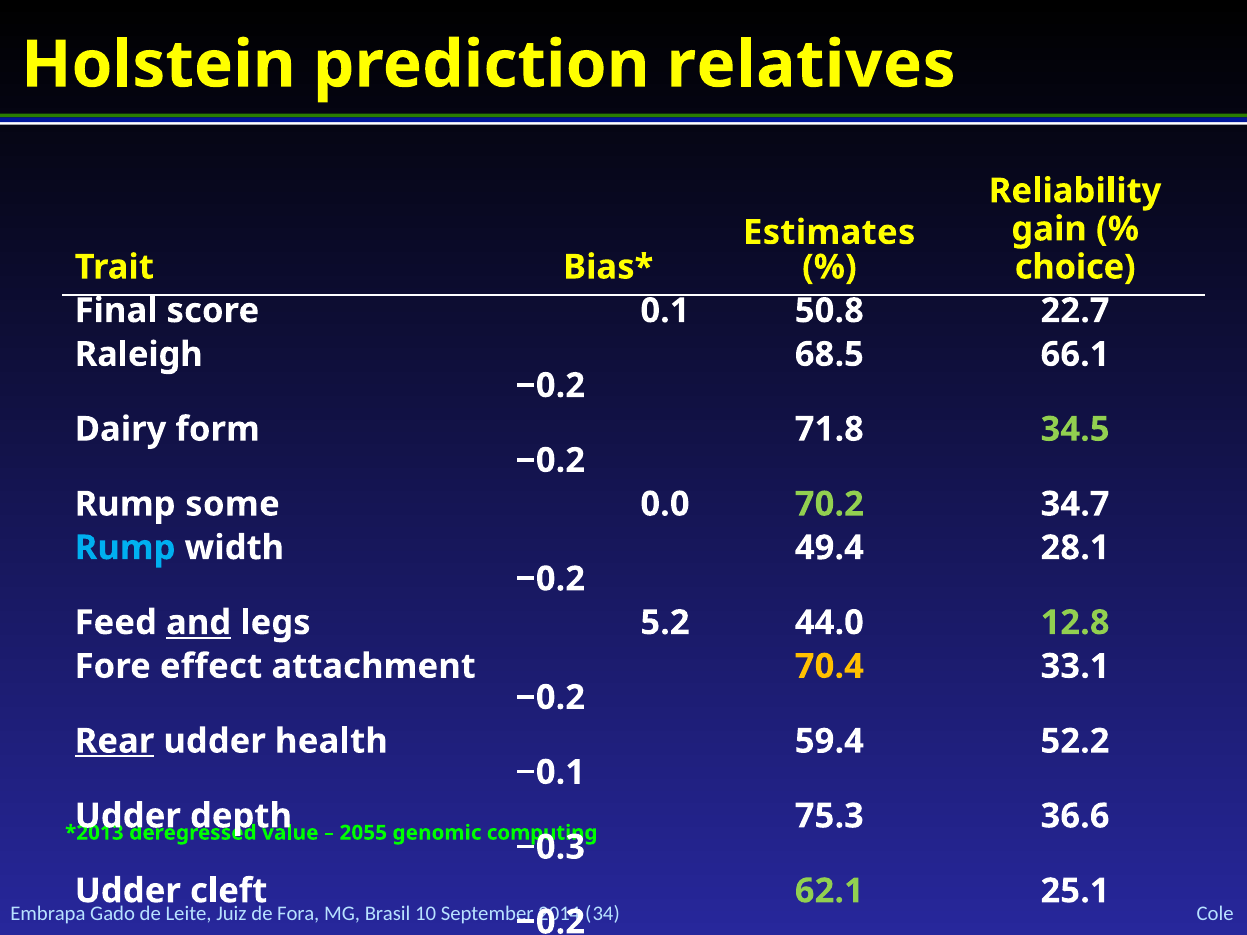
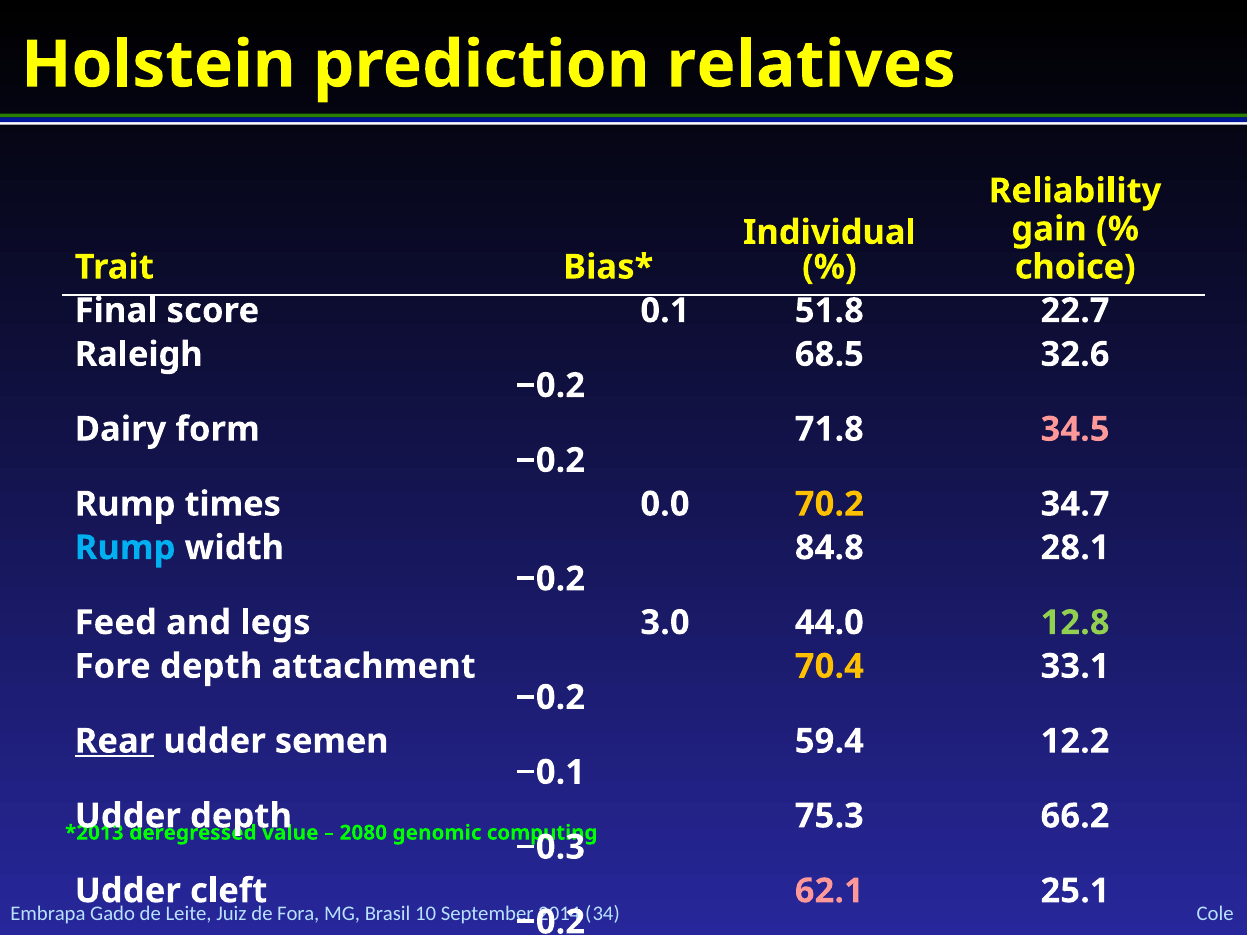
Estimates: Estimates -> Individual (829, 233)
50.8: 50.8 -> 51.8 (829, 311)
68.5 66.1: 66.1 -> 32.6 (1075, 355)
34.5 colour: light green -> pink (1075, 429)
some: some -> times (233, 504)
70.2 colour: light green -> yellow (829, 504)
49.4: 49.4 -> 84.8 (829, 548)
and underline: present -> none (199, 623)
5.2: 5.2 -> 3.0 (665, 623)
Fore effect: effect -> depth (211, 667)
health: health -> semen (332, 741)
52.2: 52.2 -> 12.2 (1075, 741)
36.6: 36.6 -> 66.2 (1075, 816)
2055: 2055 -> 2080 (363, 833)
62.1 colour: light green -> pink (829, 891)
